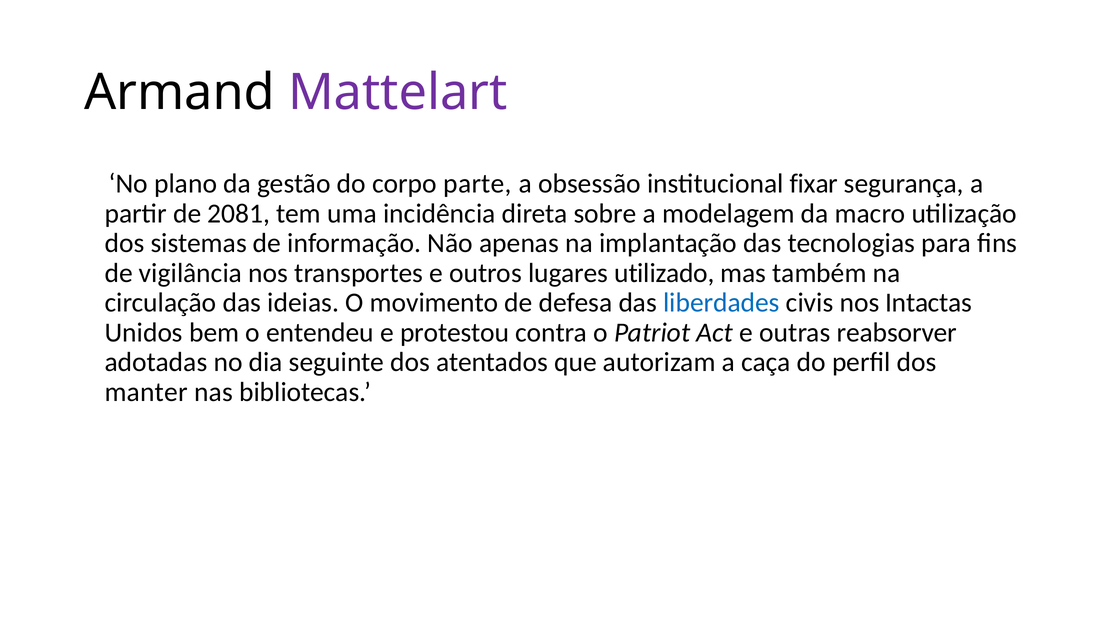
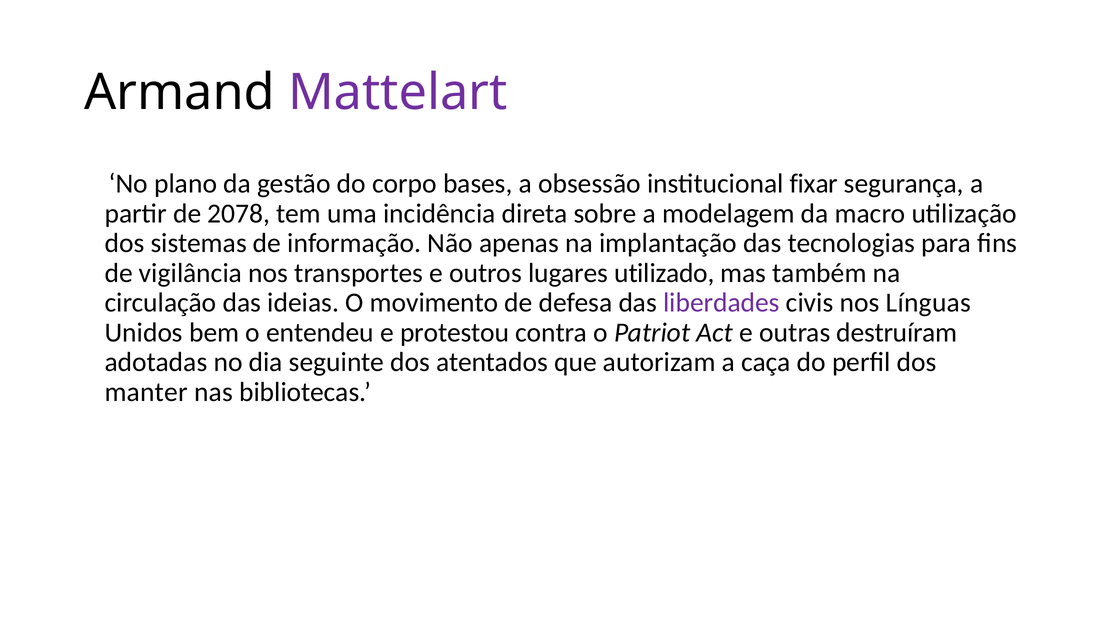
parte: parte -> bases (478, 184)
2081: 2081 -> 2078 (239, 214)
liberdades colour: blue -> purple (721, 303)
Intactas: Intactas -> Línguas (928, 303)
reabsorver: reabsorver -> destruíram (897, 333)
